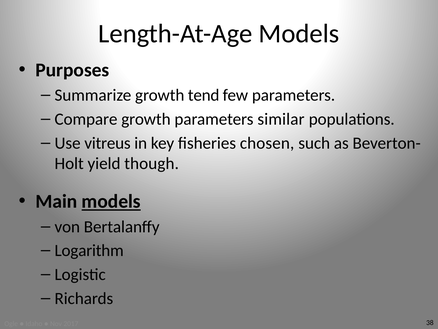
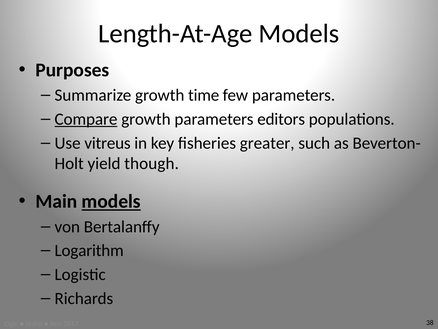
tend: tend -> time (204, 95)
Compare underline: none -> present (86, 119)
similar: similar -> editors (281, 119)
chosen: chosen -> greater (267, 143)
